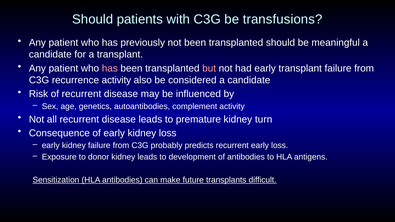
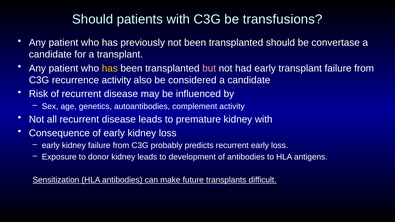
meaningful: meaningful -> convertase (336, 43)
has colour: pink -> yellow (110, 68)
kidney turn: turn -> with (264, 119)
